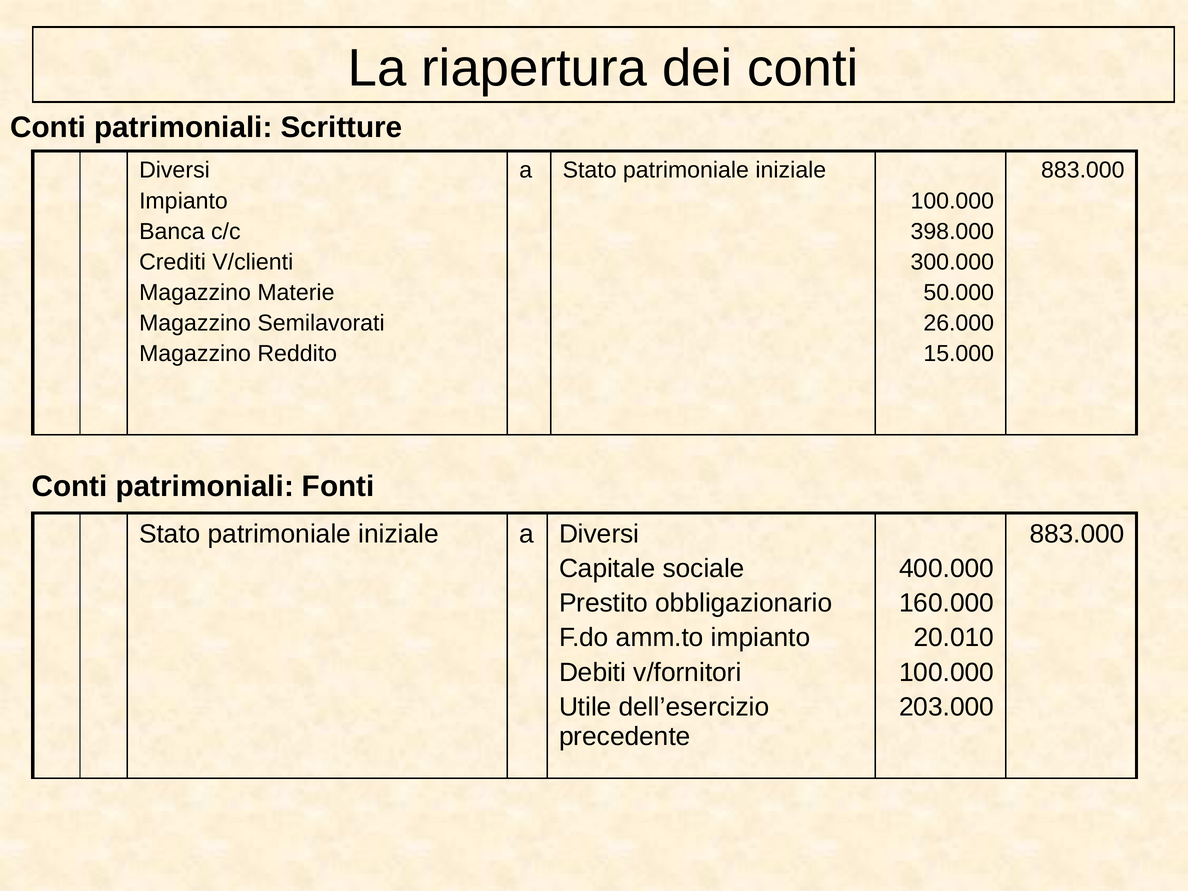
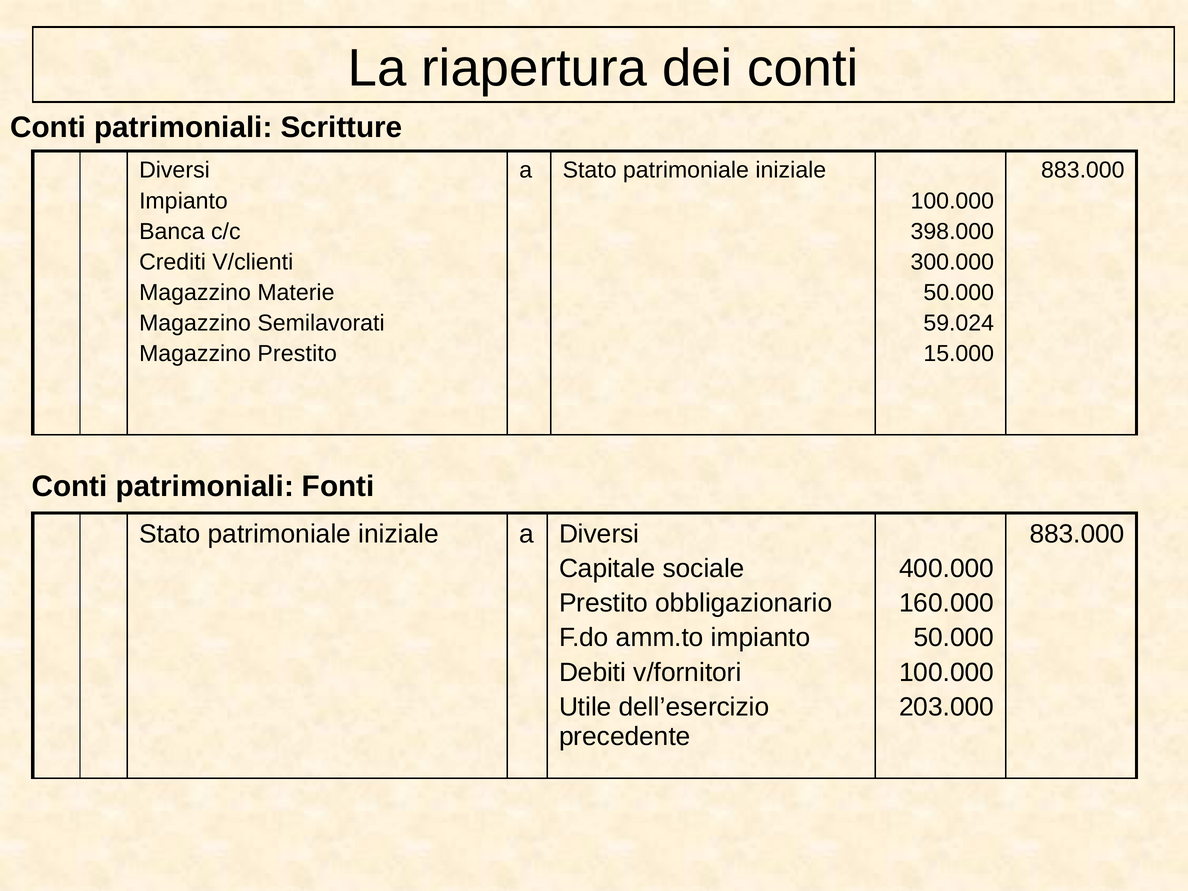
26.000: 26.000 -> 59.024 (959, 323)
Magazzino Reddito: Reddito -> Prestito (297, 354)
20.010: 20.010 -> 50.000 (954, 638)
